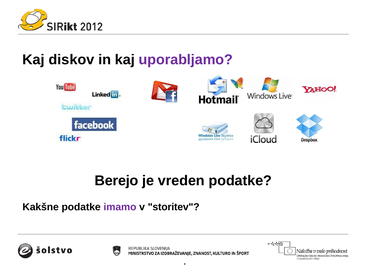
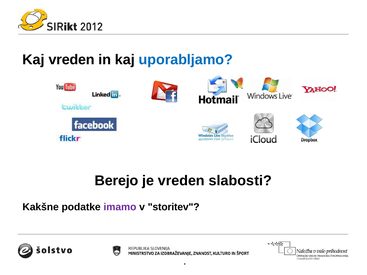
Kaj diskov: diskov -> vreden (72, 60)
uporabljamo colour: purple -> blue (186, 60)
vreden podatke: podatke -> slabosti (240, 181)
